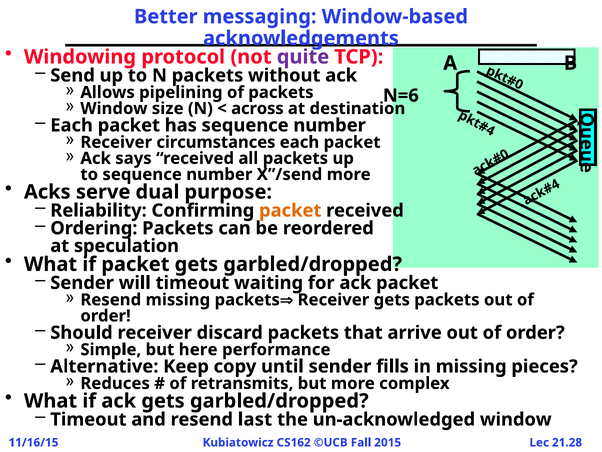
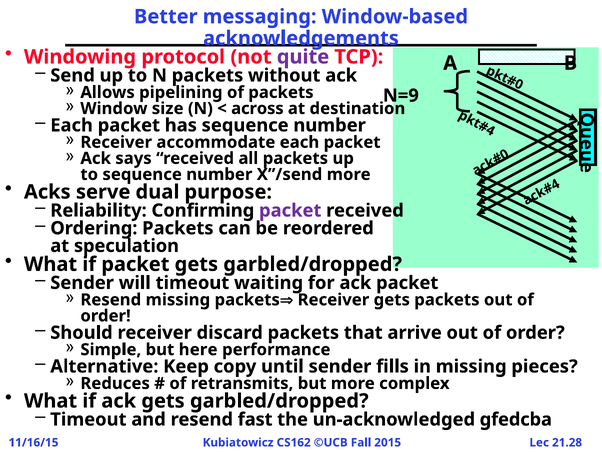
N=6: N=6 -> N=9 (401, 96)
circumstances: circumstances -> accommodate (216, 142)
packet colour: orange -> purple (290, 210)
last: last -> fast (255, 419)
un-acknowledged window: window -> gfedcba (516, 419)
